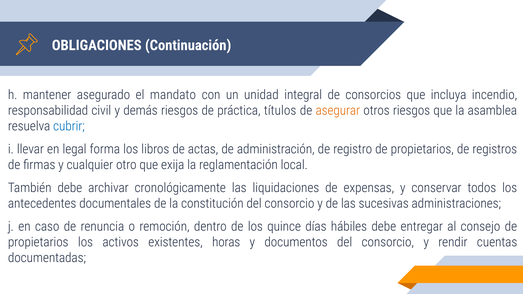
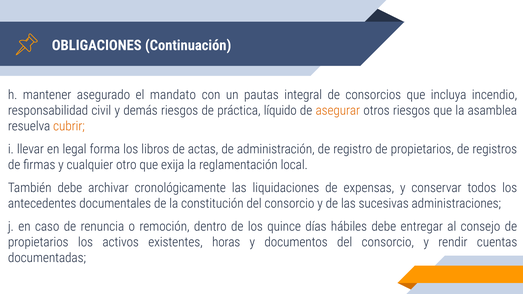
unidad: unidad -> pautas (261, 95)
títulos: títulos -> líquido (280, 111)
cubrir colour: blue -> orange (69, 126)
